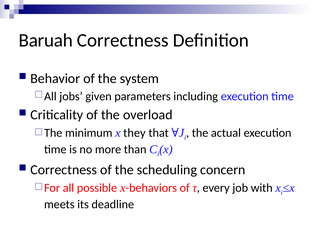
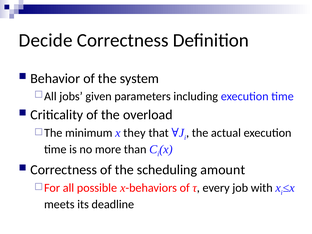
Baruah: Baruah -> Decide (46, 40)
concern: concern -> amount (223, 170)
